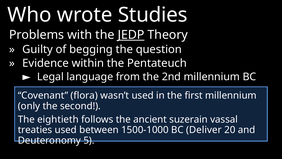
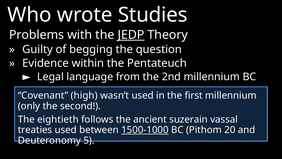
flora: flora -> high (84, 95)
1500-1000 underline: none -> present (145, 130)
Deliver: Deliver -> Pithom (204, 130)
